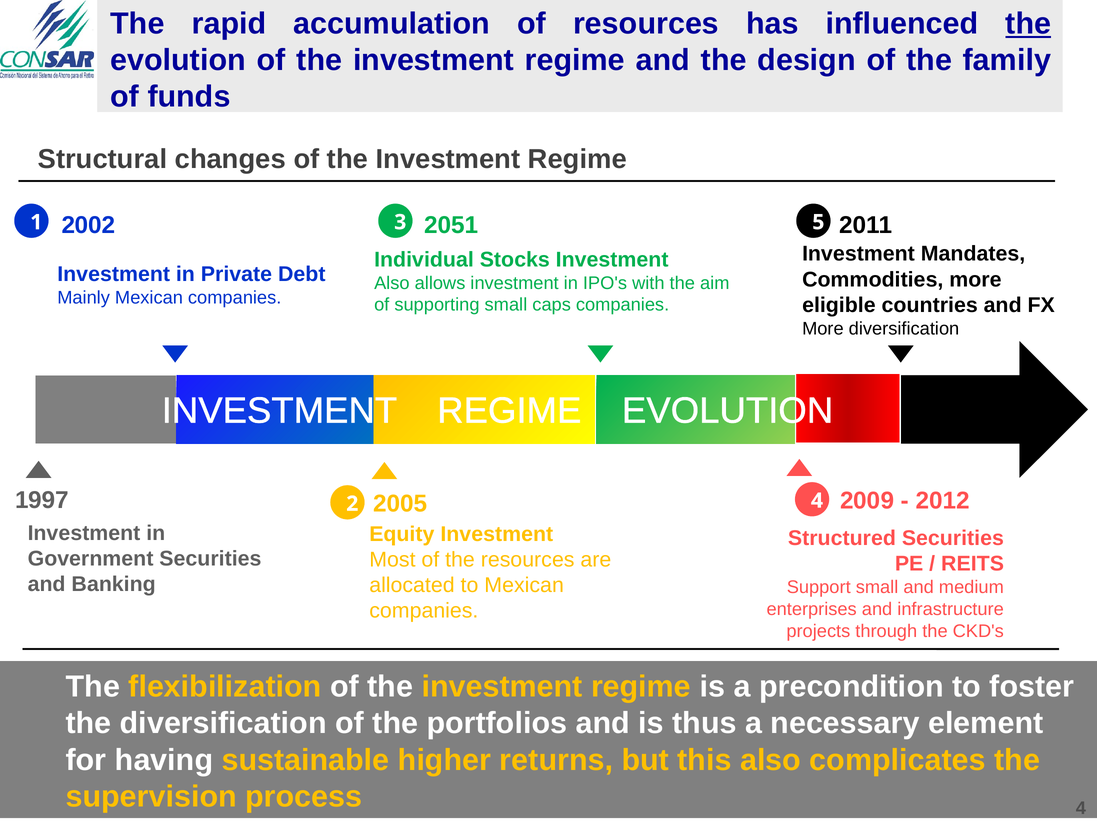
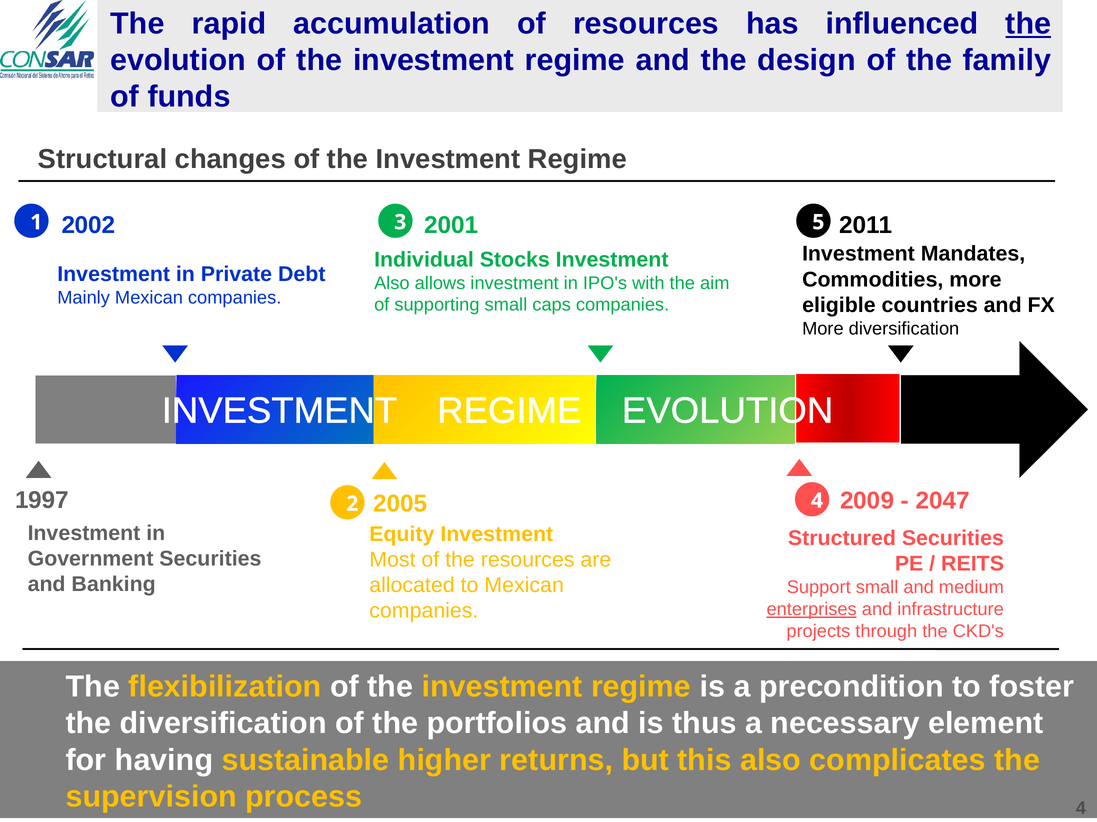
2051: 2051 -> 2001 (451, 226)
2012: 2012 -> 2047 (943, 501)
enterprises underline: none -> present (812, 610)
